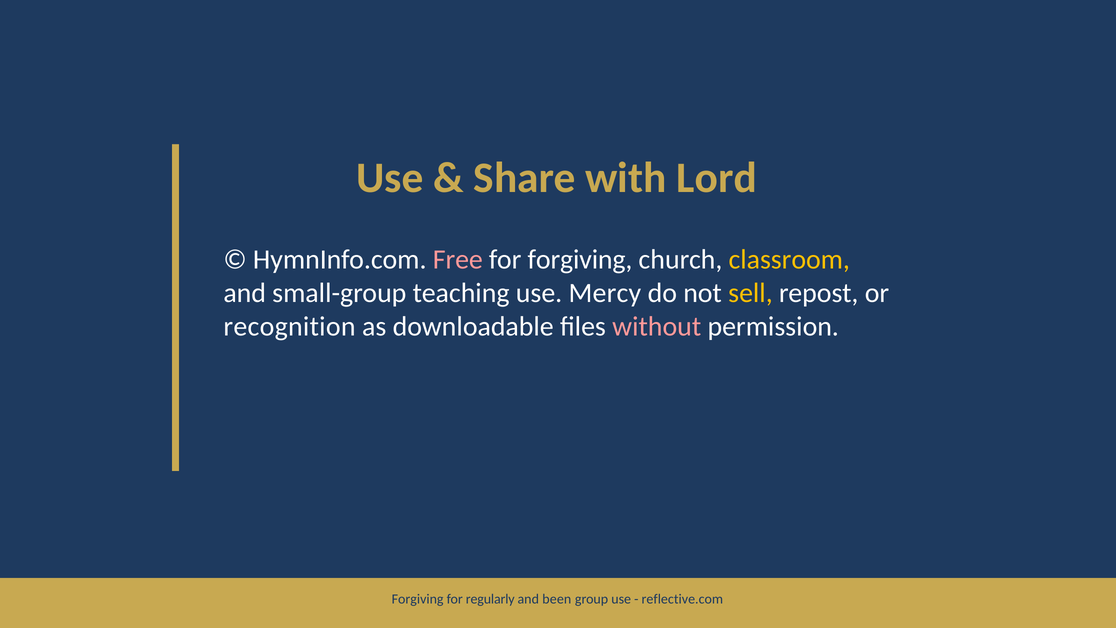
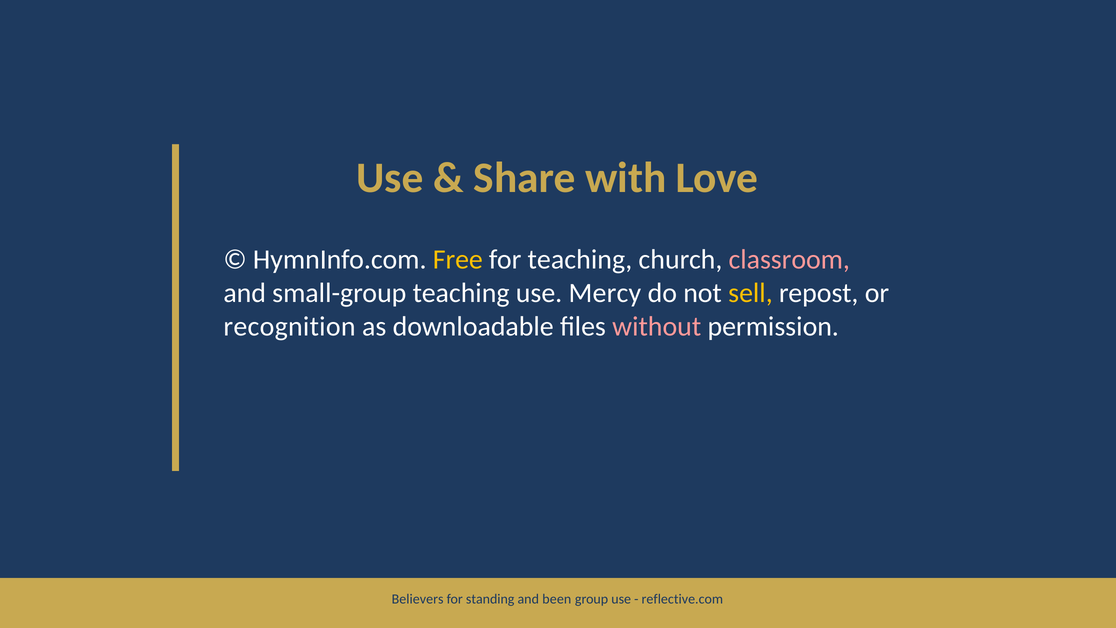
Lord: Lord -> Love (717, 178)
Free colour: pink -> yellow (458, 259)
for forgiving: forgiving -> teaching (580, 259)
classroom colour: yellow -> pink (789, 259)
Forgiving: Forgiving -> Believers (418, 599)
regularly: regularly -> standing (490, 599)
